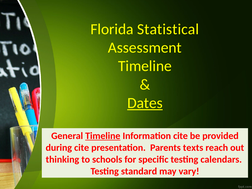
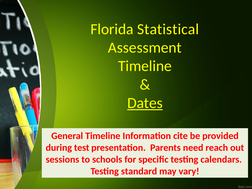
Timeline underline: present -> none (103, 136)
during cite: cite -> test (82, 148)
texts: texts -> need (193, 148)
thinking: thinking -> sessions (62, 159)
